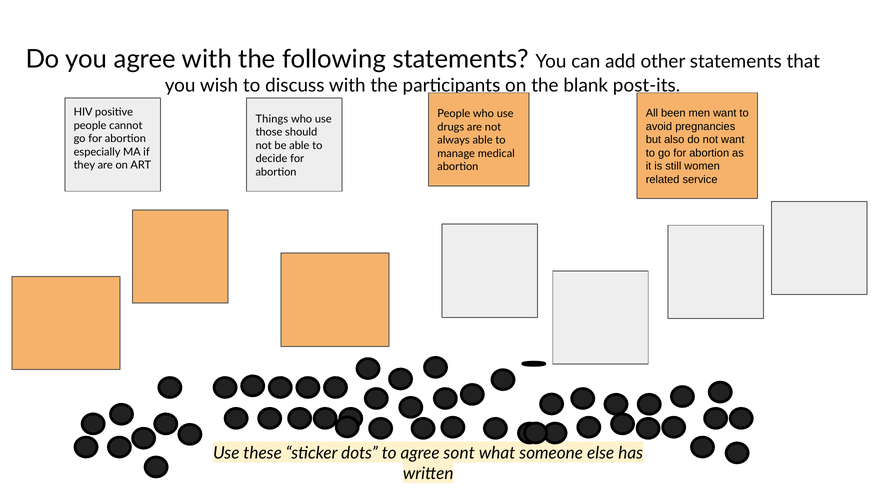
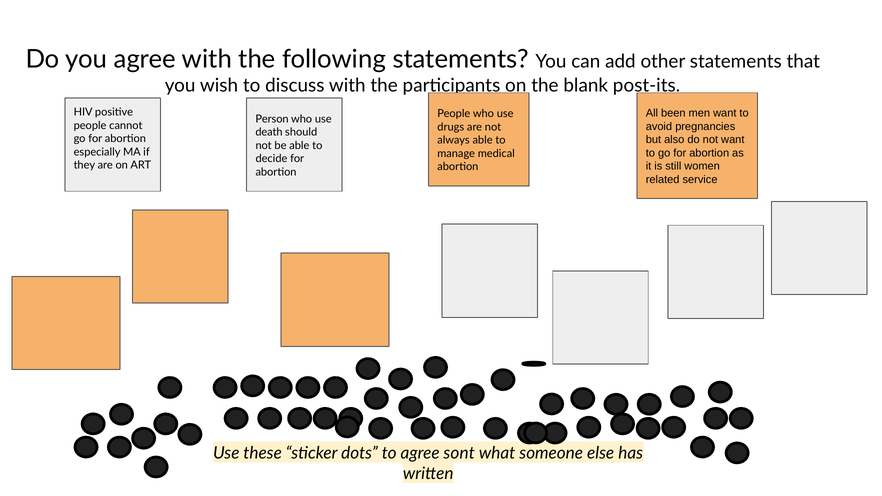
Things: Things -> Person (272, 119)
those: those -> death (269, 132)
